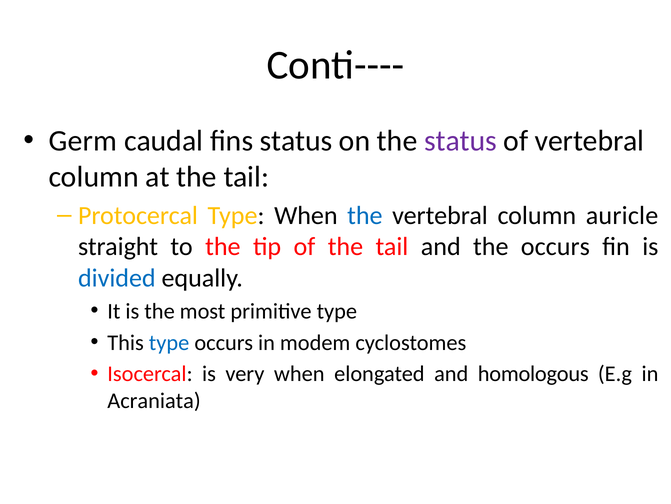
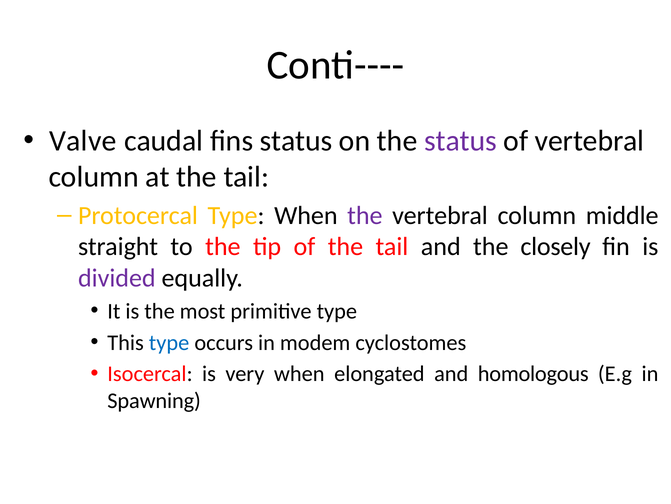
Germ: Germ -> Valve (83, 141)
the colour: blue -> purple (365, 215)
auricle: auricle -> middle (622, 215)
the occurs: occurs -> closely (556, 246)
divided colour: blue -> purple (117, 278)
Acraniata: Acraniata -> Spawning (154, 400)
